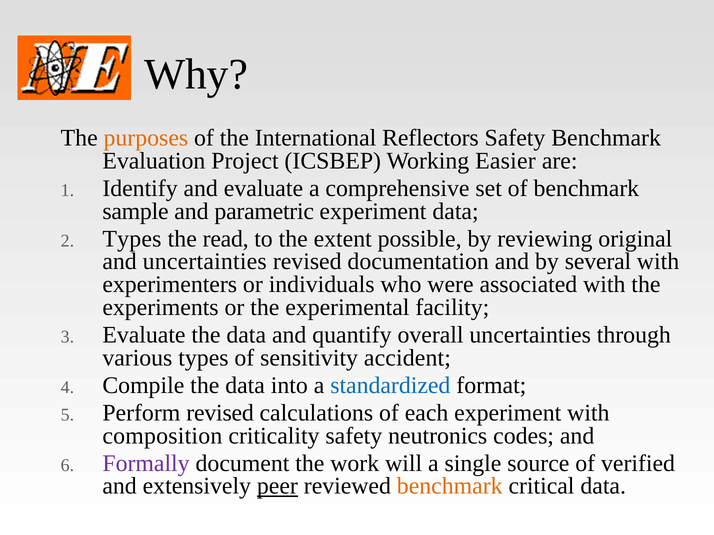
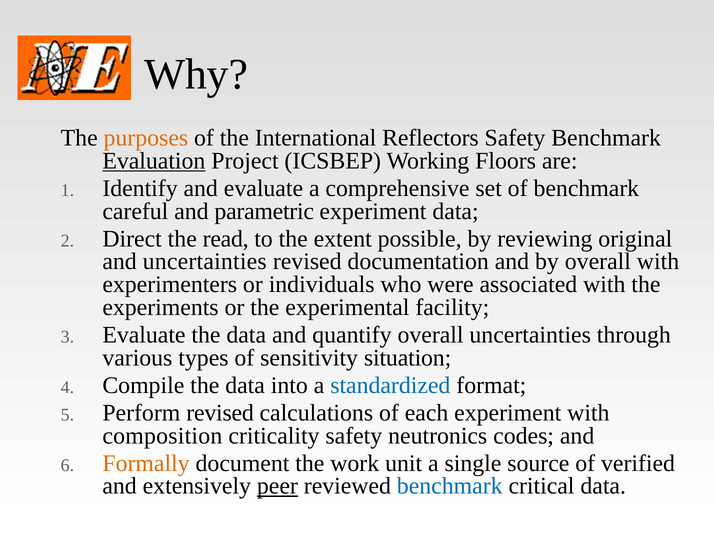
Evaluation underline: none -> present (154, 161)
Easier: Easier -> Floors (506, 161)
sample: sample -> careful (135, 211)
Types: Types -> Direct (132, 239)
by several: several -> overall (598, 262)
accident: accident -> situation (408, 358)
Formally colour: purple -> orange (146, 464)
will: will -> unit (404, 464)
benchmark colour: orange -> blue (450, 487)
